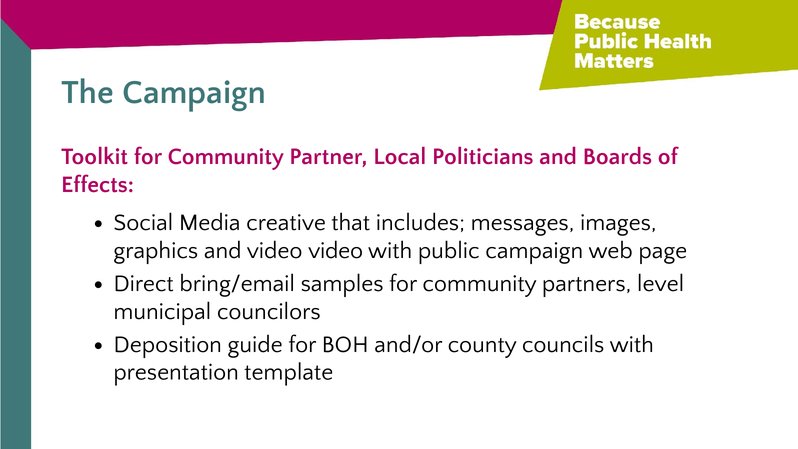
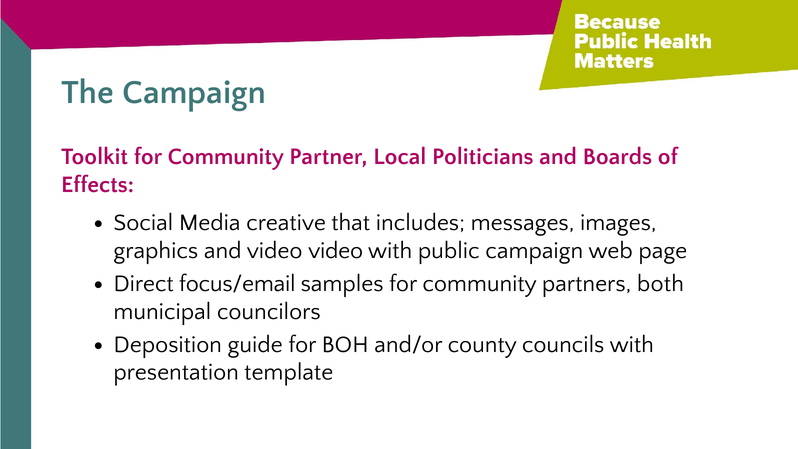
bring/email: bring/email -> focus/email (237, 283)
level: level -> both (661, 283)
